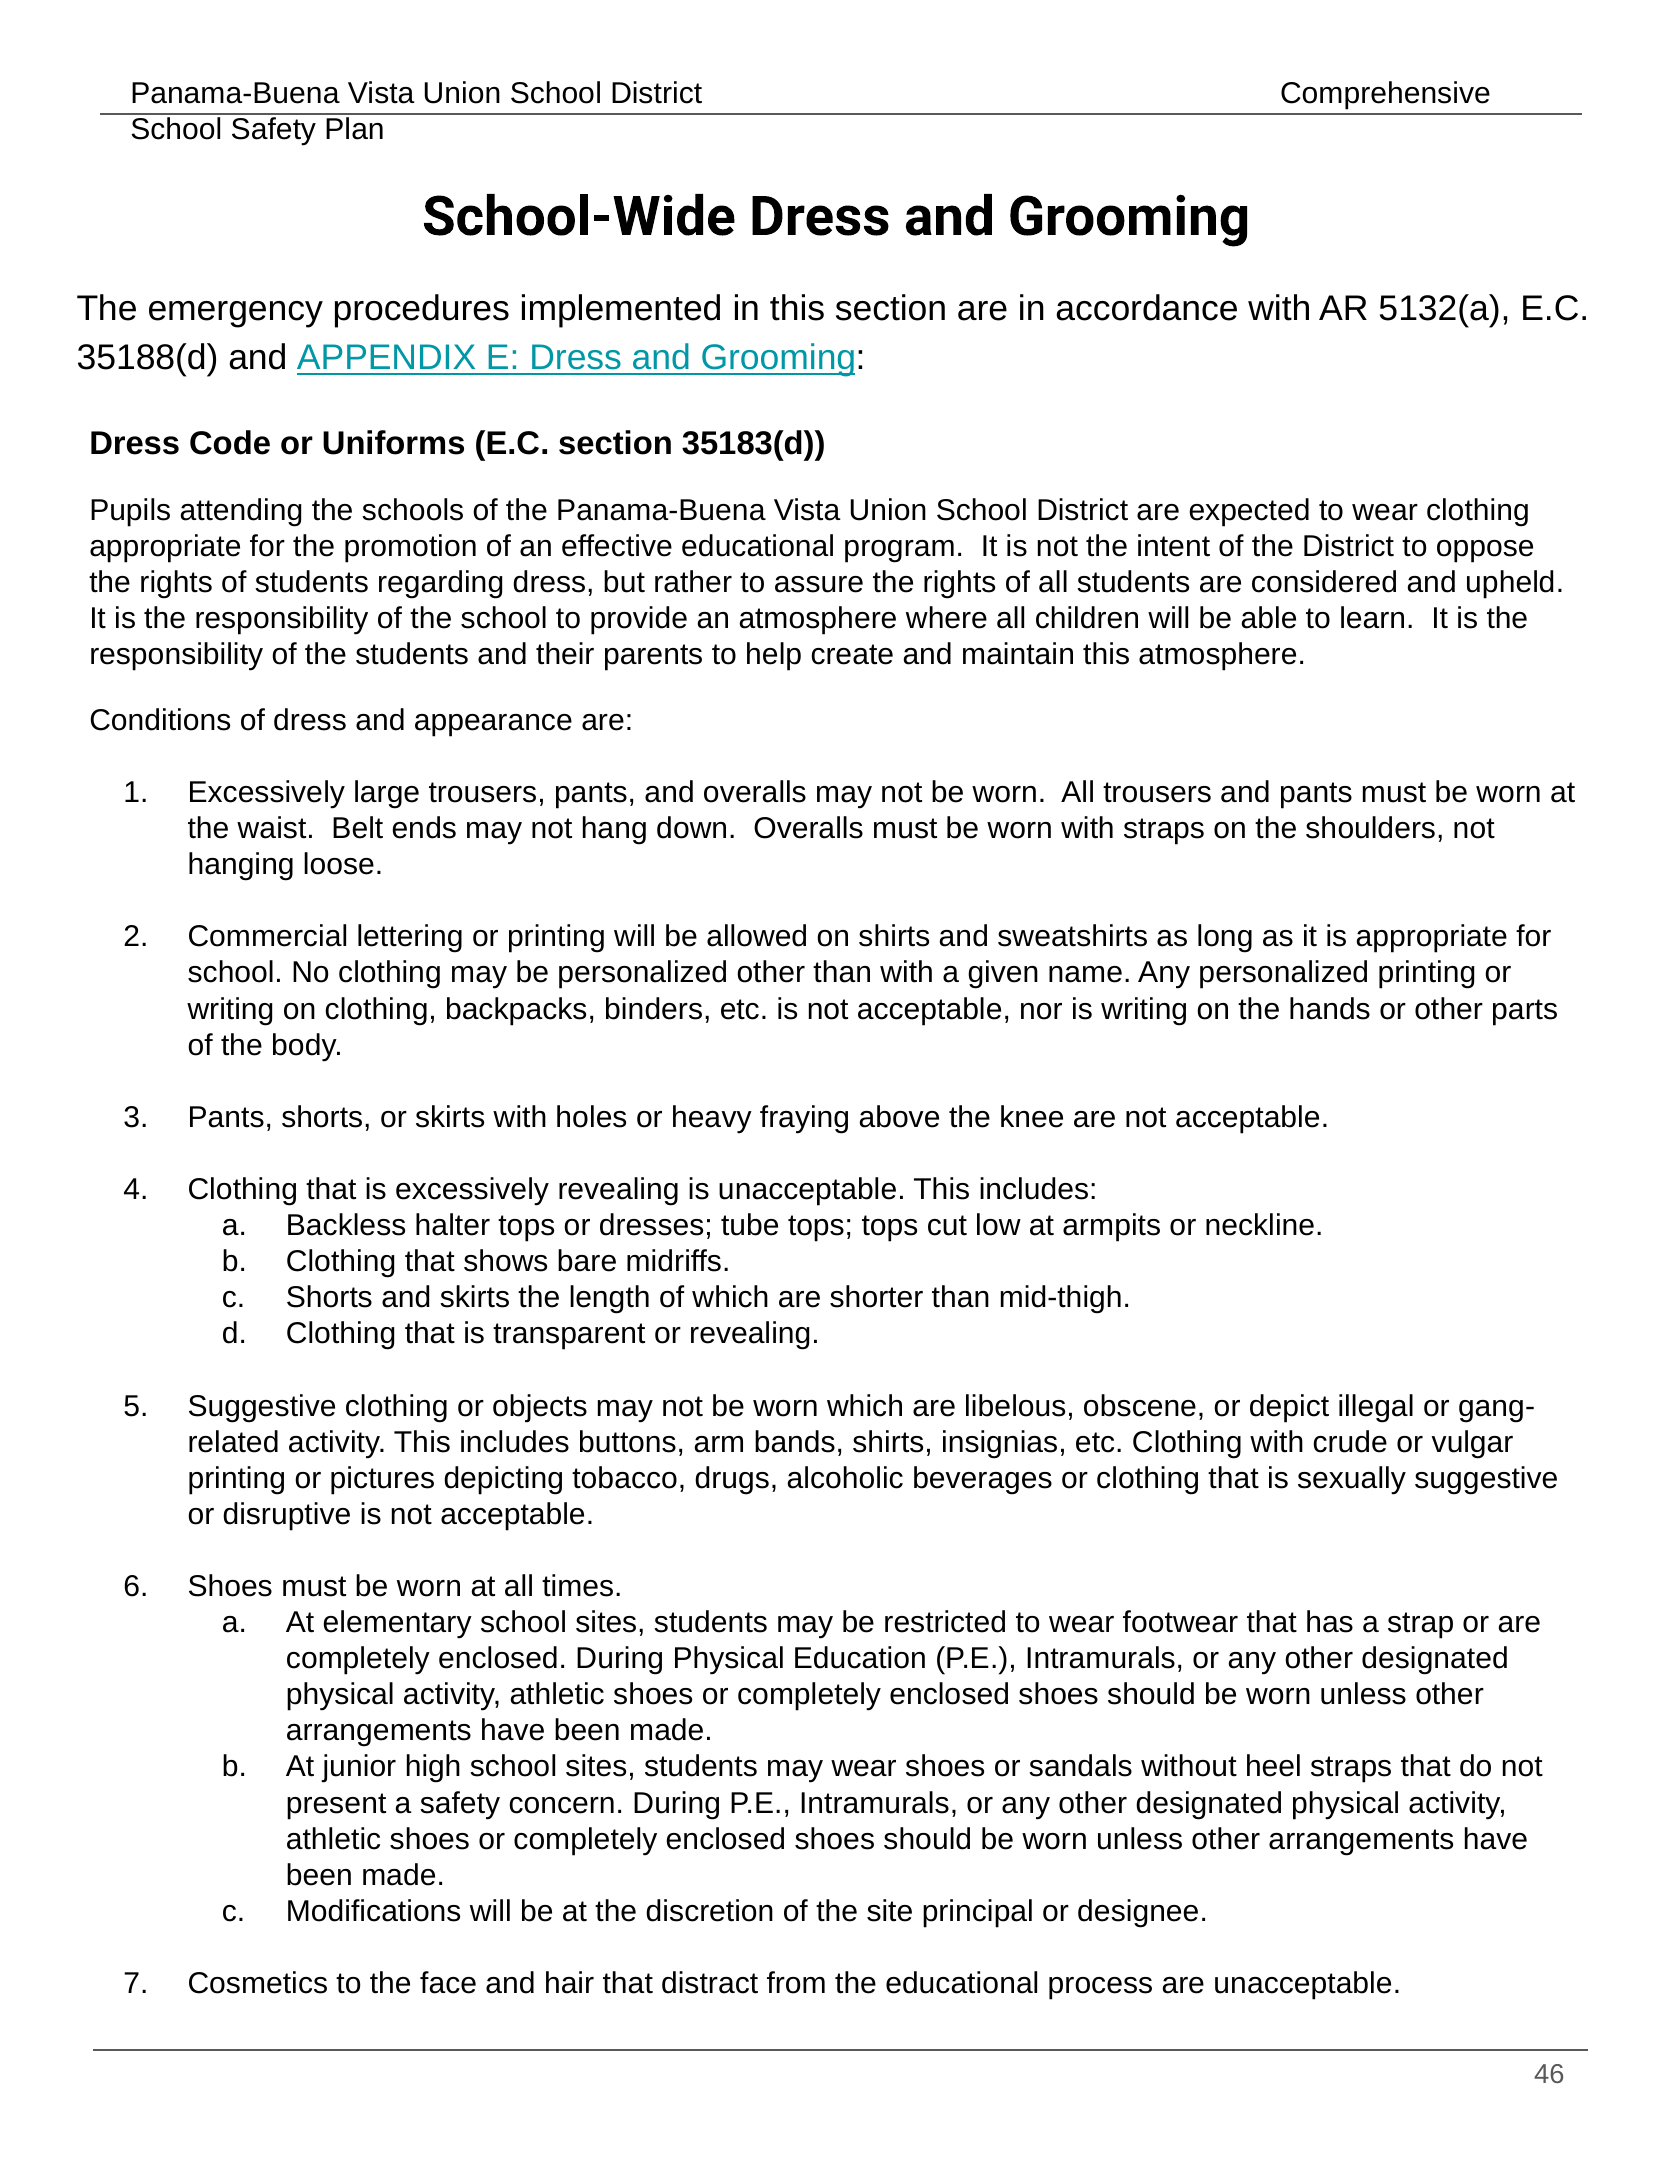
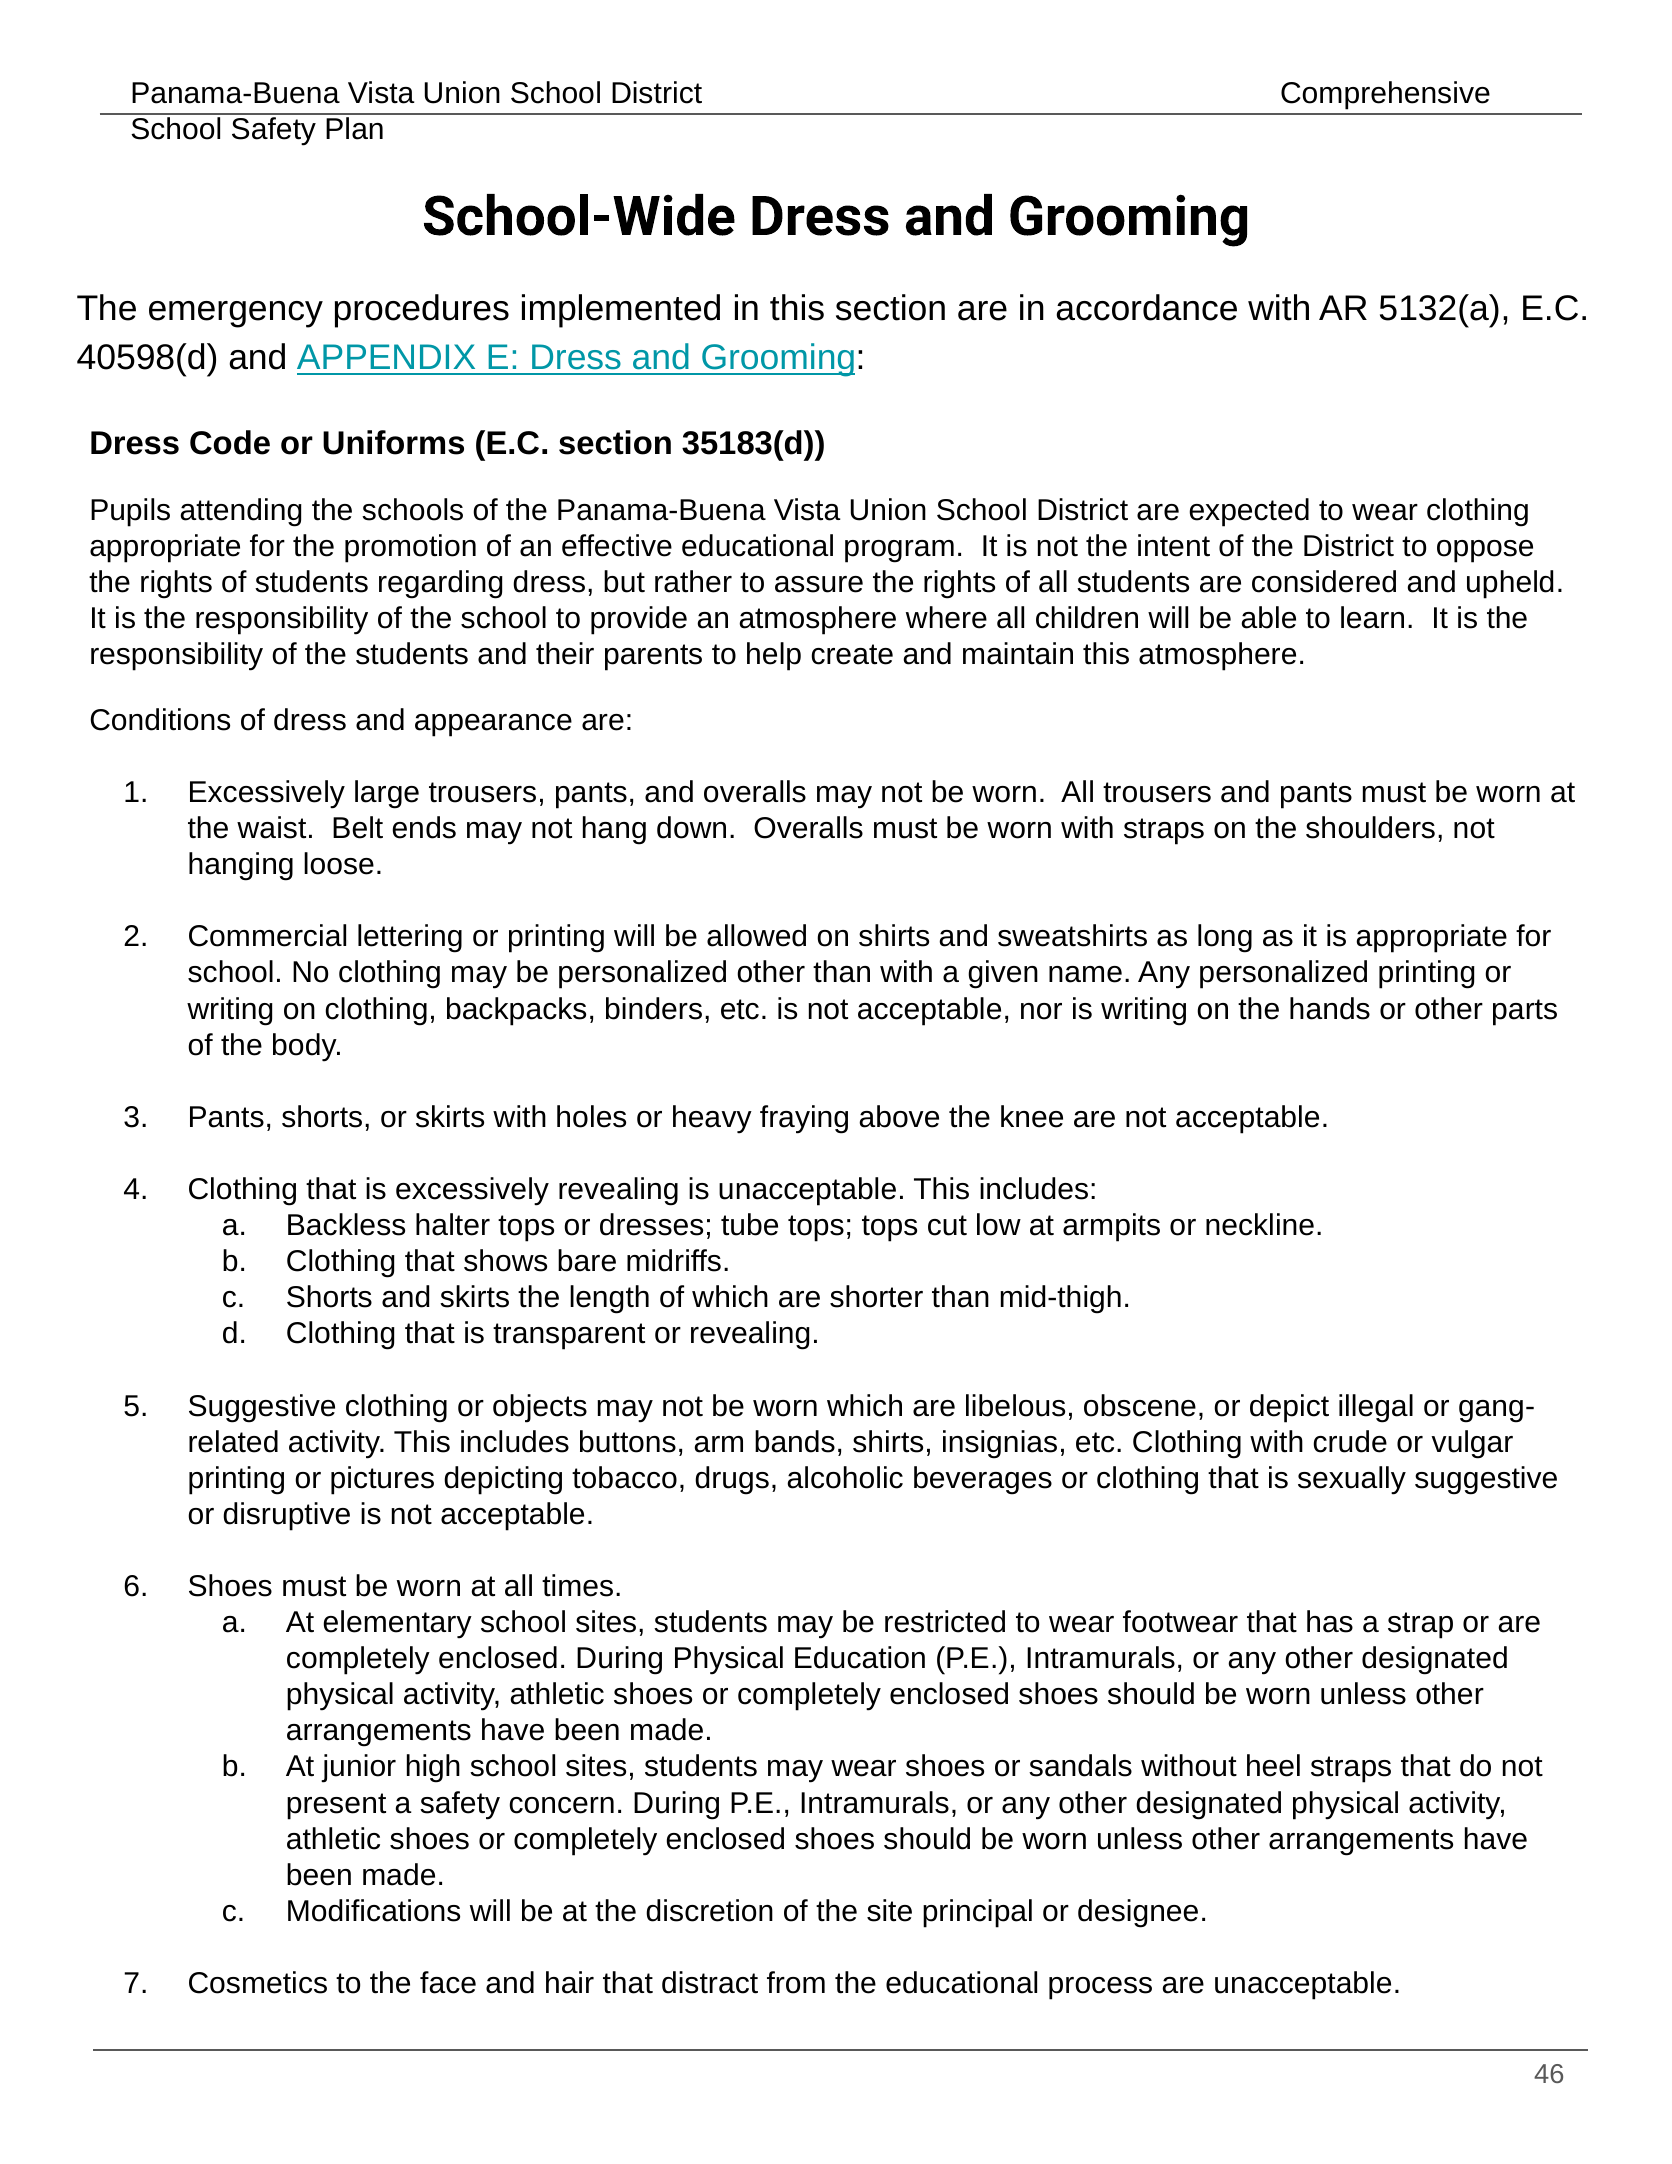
35188(d: 35188(d -> 40598(d (148, 358)
